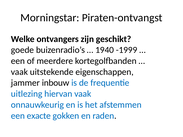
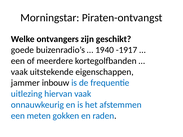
-1999: -1999 -> -1917 (127, 50)
exacte: exacte -> meten (39, 116)
